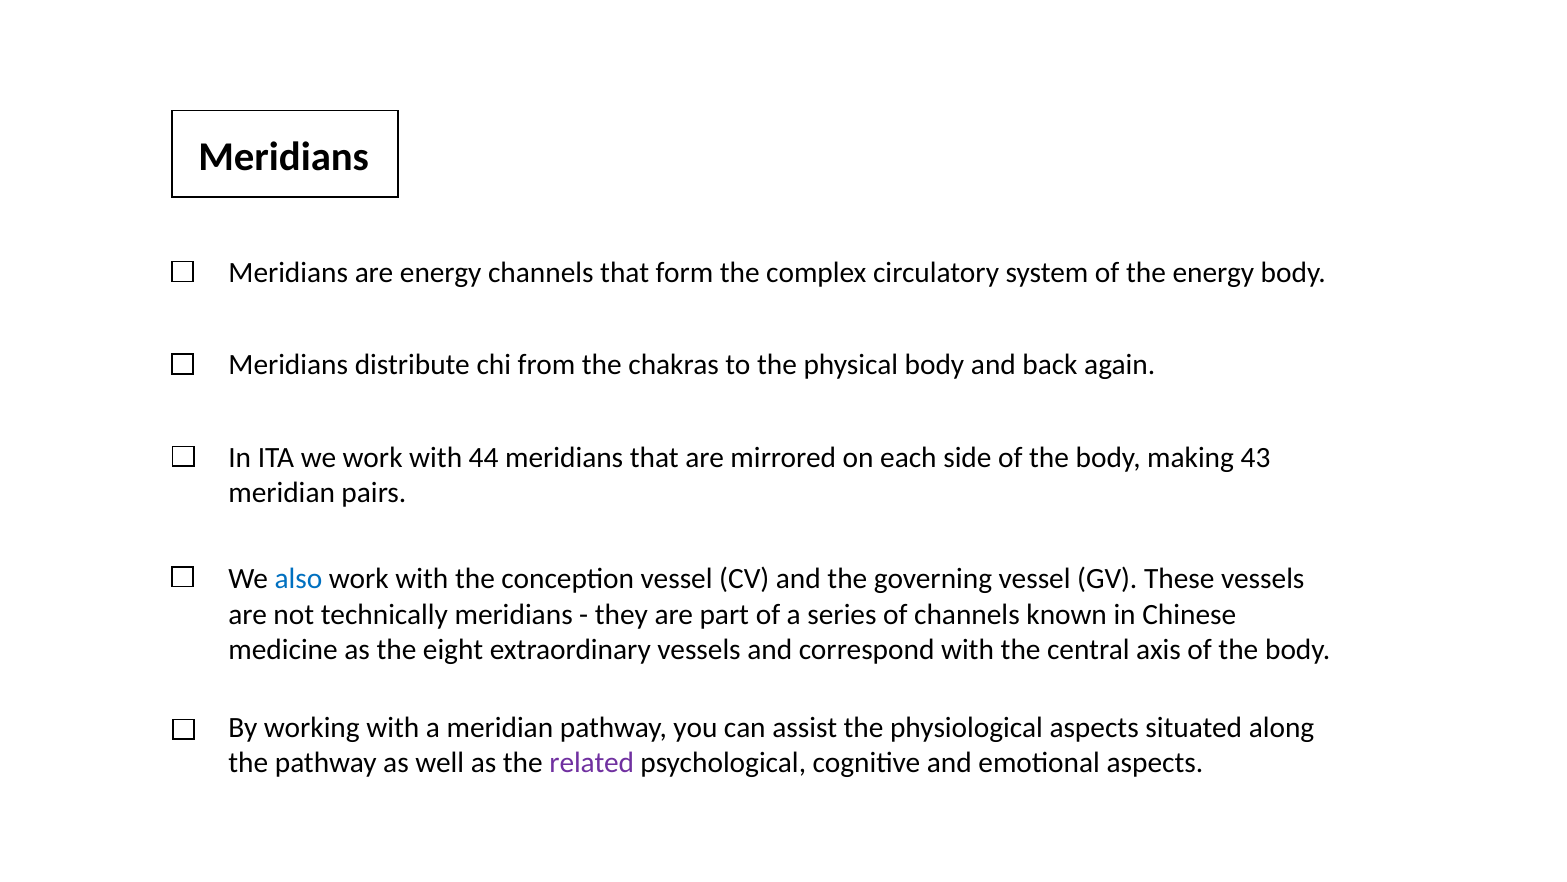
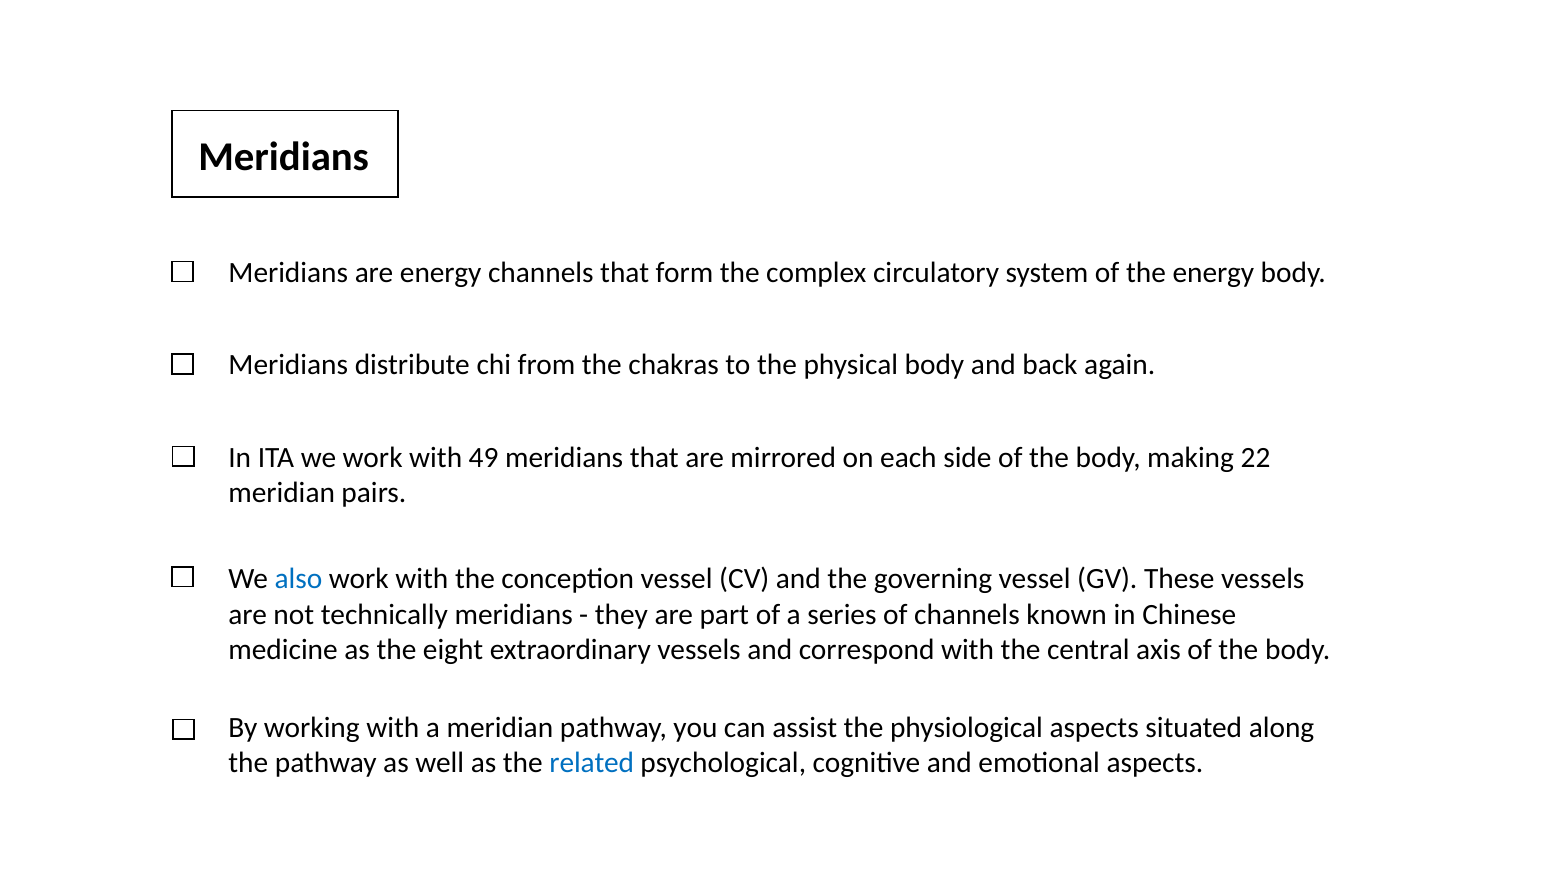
44: 44 -> 49 (484, 458)
43: 43 -> 22 (1256, 458)
related colour: purple -> blue (592, 763)
